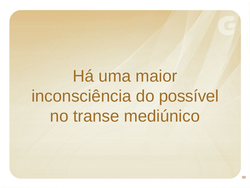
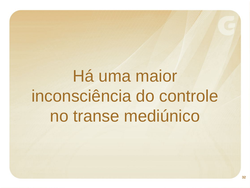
possível: possível -> controle (189, 96)
